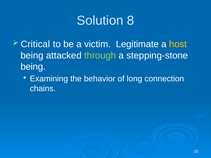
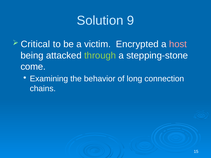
8: 8 -> 9 (131, 20)
Legitimate: Legitimate -> Encrypted (137, 44)
host colour: yellow -> pink (178, 44)
being: being -> come (33, 67)
